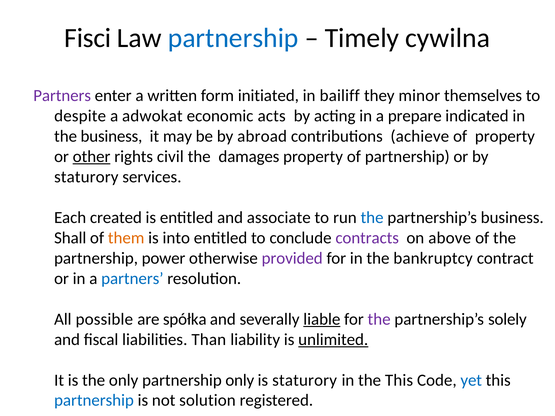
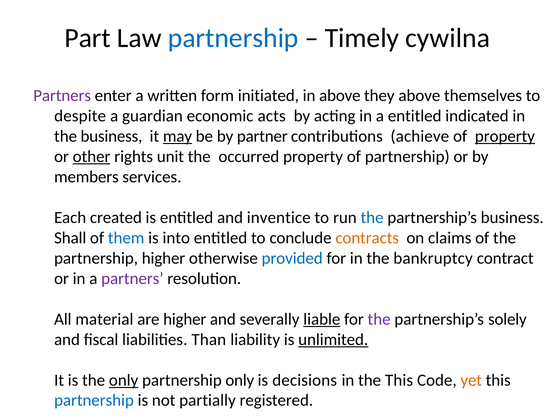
Fisci: Fisci -> Part (88, 38)
in bailiff: bailiff -> above (340, 96)
they minor: minor -> above (419, 96)
adwokat: adwokat -> guardian (152, 116)
a prepare: prepare -> entitled (415, 116)
may underline: none -> present (177, 136)
abroad: abroad -> partner (262, 136)
property underline: none -> present (505, 136)
civil: civil -> unit (170, 157)
damages: damages -> occurred (249, 157)
staturory: staturory -> members (86, 177)
associate: associate -> inventice (279, 218)
them colour: orange -> blue (126, 238)
contracts colour: purple -> orange (367, 238)
above: above -> claims (450, 238)
partnership power: power -> higher (164, 258)
provided colour: purple -> blue (292, 258)
partners colour: blue -> purple (132, 279)
possible: possible -> material (104, 319)
are spółka: spółka -> higher (185, 319)
only underline: none -> present (124, 380)
is staturory: staturory -> decisions (305, 380)
yet colour: blue -> orange (471, 380)
solution: solution -> partially (207, 401)
